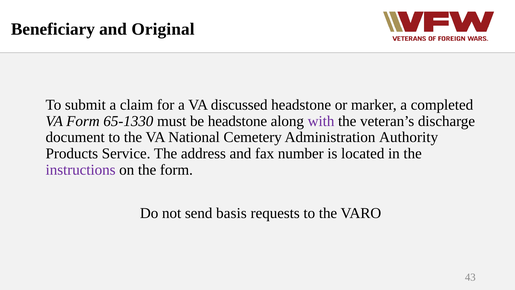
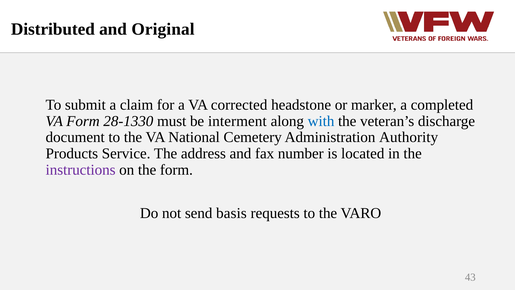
Beneficiary: Beneficiary -> Distributed (53, 29)
discussed: discussed -> corrected (239, 105)
65-1330: 65-1330 -> 28-1330 (128, 121)
be headstone: headstone -> interment (237, 121)
with colour: purple -> blue (321, 121)
